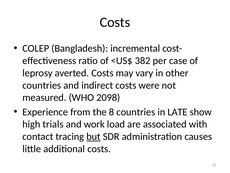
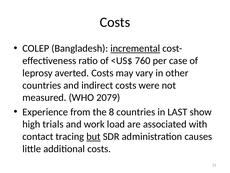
incremental underline: none -> present (135, 48)
382: 382 -> 760 (143, 61)
2098: 2098 -> 2079 (108, 97)
LATE: LATE -> LAST (177, 112)
